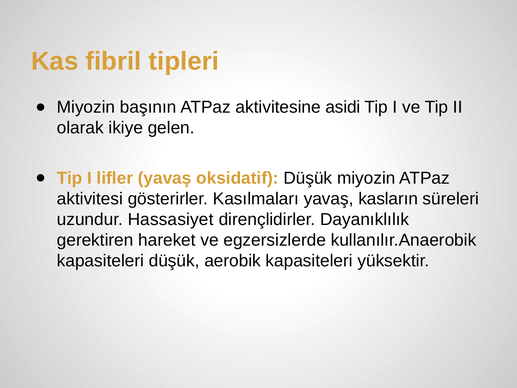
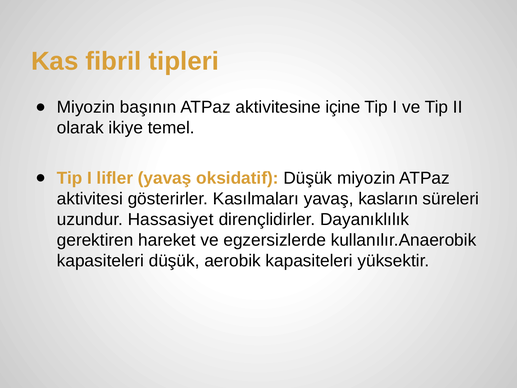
asidi: asidi -> içine (343, 107)
gelen: gelen -> temel (171, 128)
